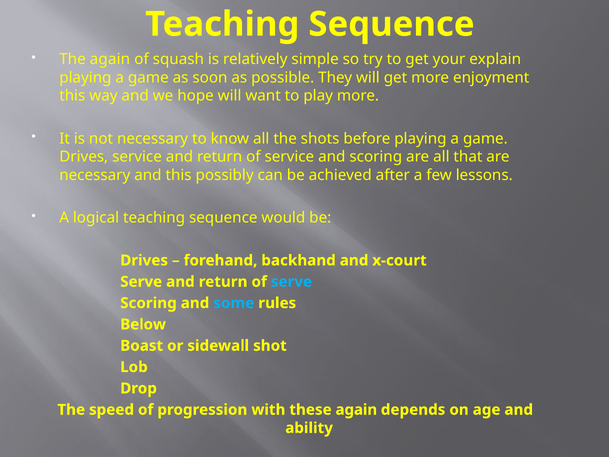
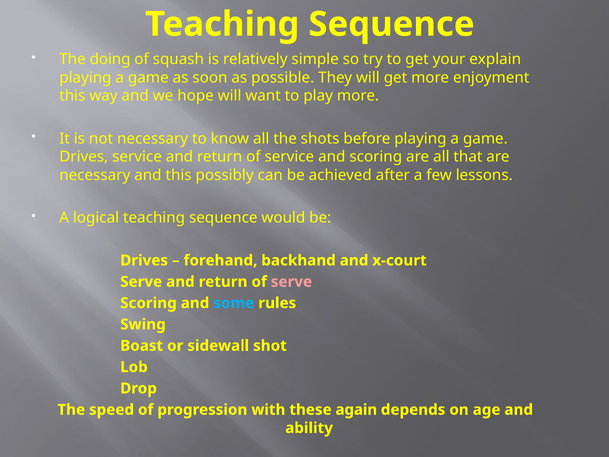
The again: again -> doing (110, 59)
serve colour: light blue -> pink (291, 282)
Below: Below -> Swing (143, 324)
